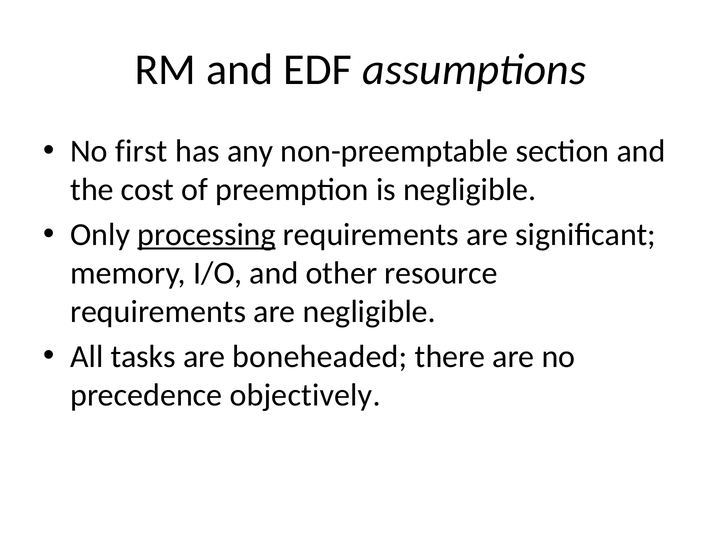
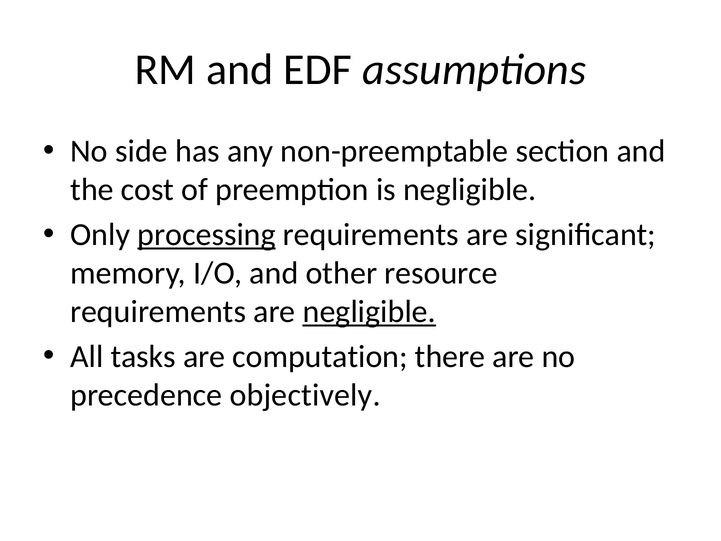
first: first -> side (141, 151)
negligible underline: none -> present (369, 312)
boneheaded: boneheaded -> computation (320, 356)
